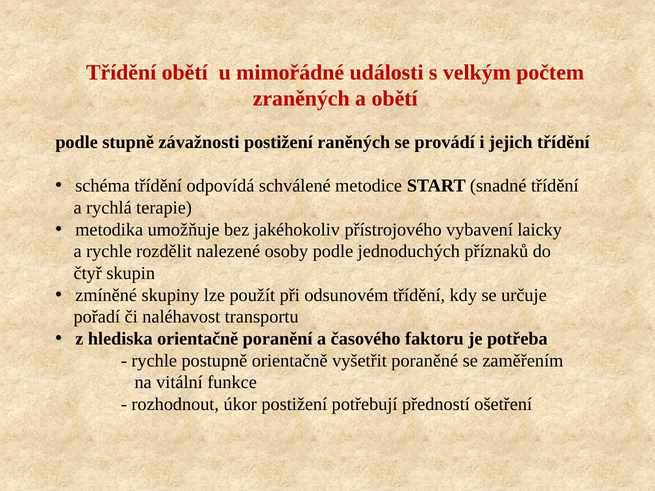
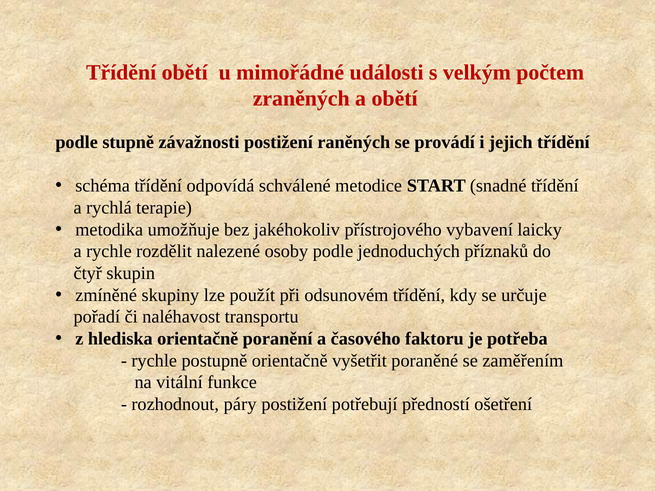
úkor: úkor -> páry (240, 405)
